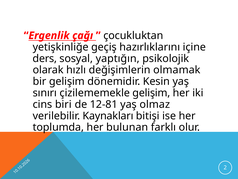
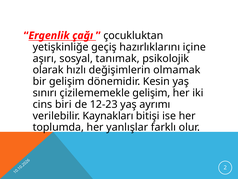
ders: ders -> aşırı (45, 58)
yaptığın: yaptığın -> tanımak (118, 58)
12-81: 12-81 -> 12-23 (104, 104)
olmaz: olmaz -> ayrımı (155, 104)
bulunan: bulunan -> yanlışlar (127, 127)
